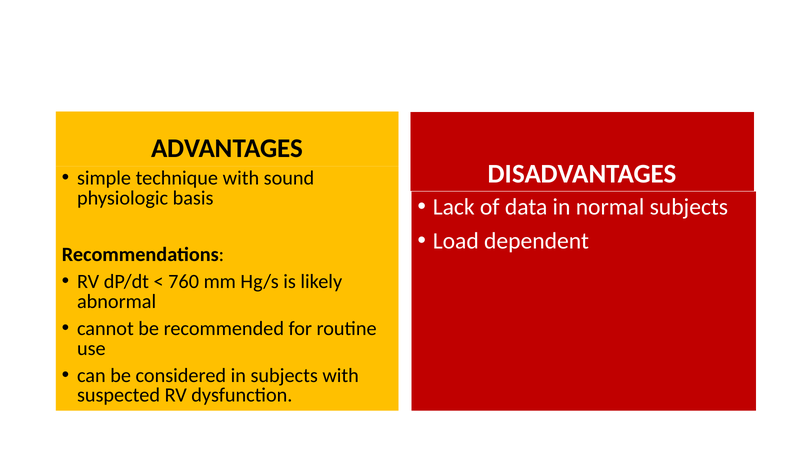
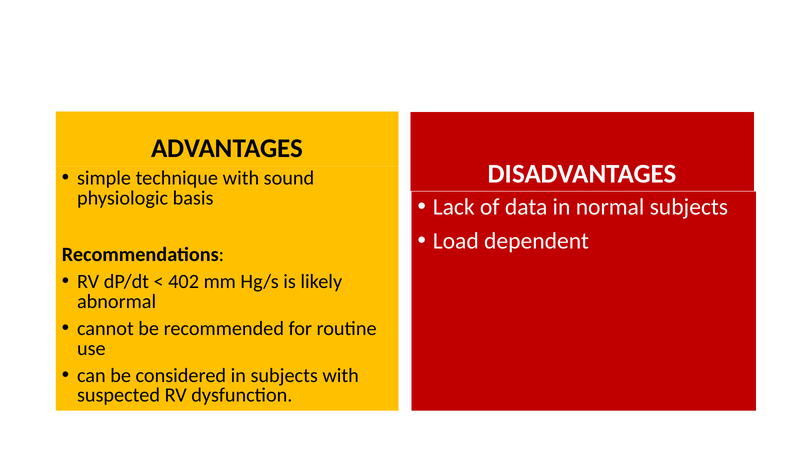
760: 760 -> 402 (184, 282)
